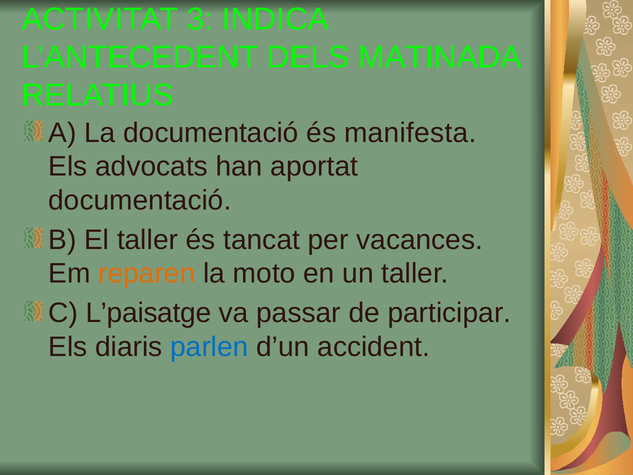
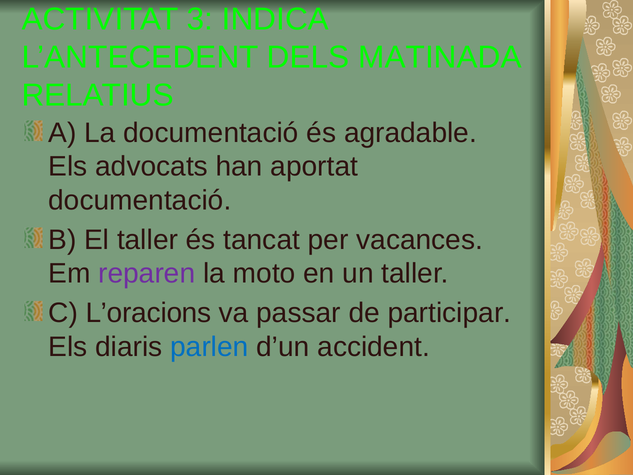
manifesta: manifesta -> agradable (410, 133)
reparen colour: orange -> purple (147, 273)
L’paisatge: L’paisatge -> L’oracions (148, 313)
